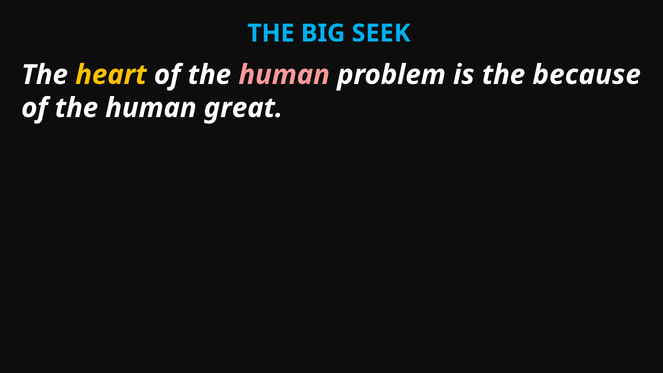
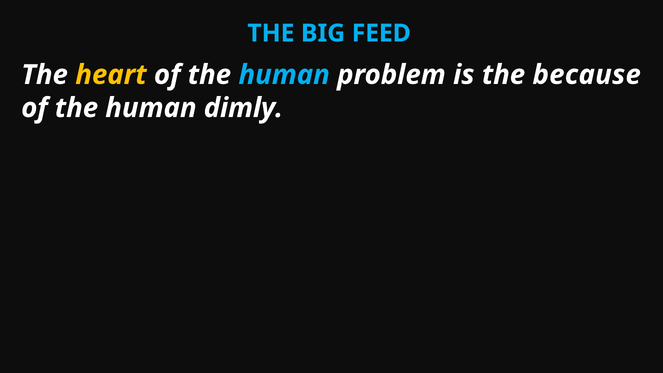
SEEK: SEEK -> FEED (381, 33)
human colour: pink -> light blue (284, 75)
great: great -> dimly (243, 108)
